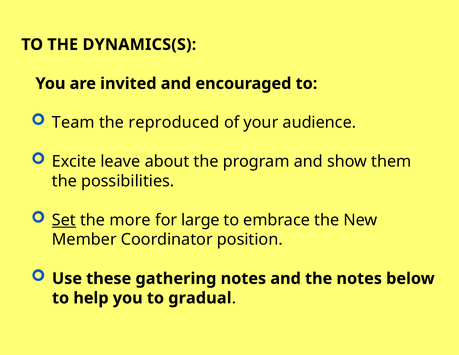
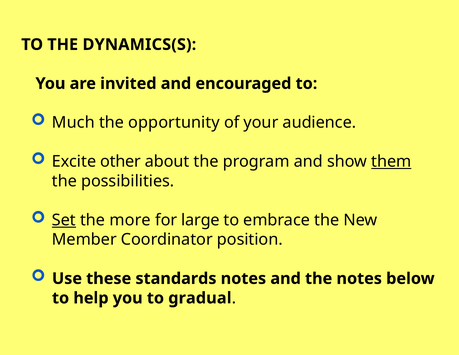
Team: Team -> Much (73, 122)
reproduced: reproduced -> opportunity (174, 122)
leave: leave -> other (121, 161)
them underline: none -> present (391, 161)
gathering: gathering -> standards (176, 278)
